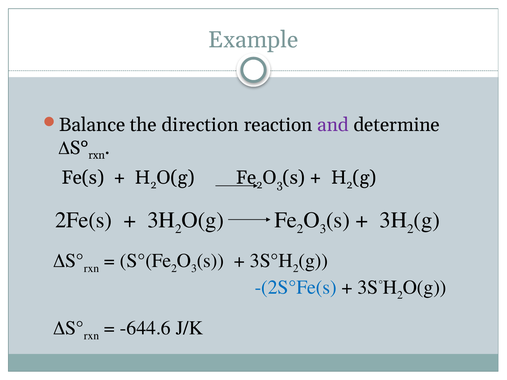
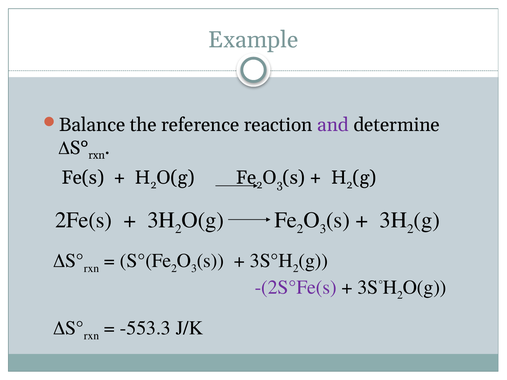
direction: direction -> reference (200, 125)
-(2S°Fe(s colour: blue -> purple (296, 288)
-644.6: -644.6 -> -553.3 (145, 328)
